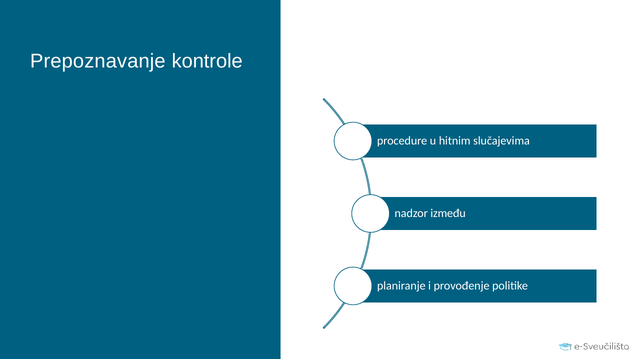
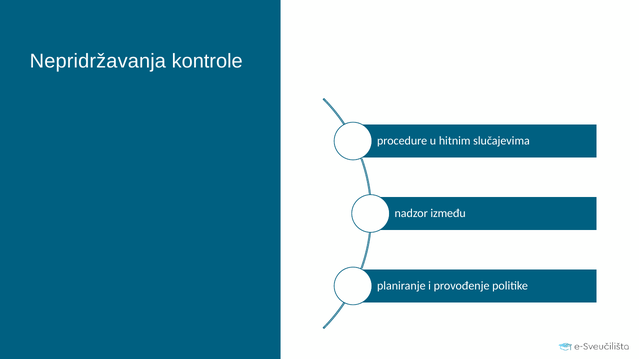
Prepoznavanje: Prepoznavanje -> Nepridržavanja (98, 61)
